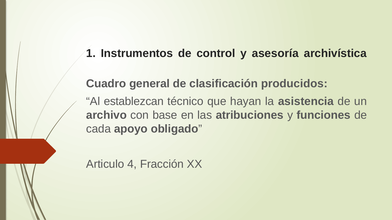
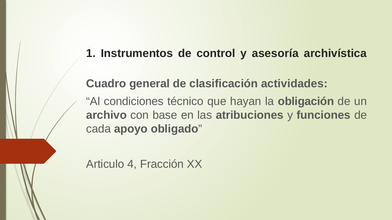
producidos: producidos -> actividades (294, 84)
establezcan: establezcan -> condiciones (134, 102)
asistencia: asistencia -> obligación (306, 102)
